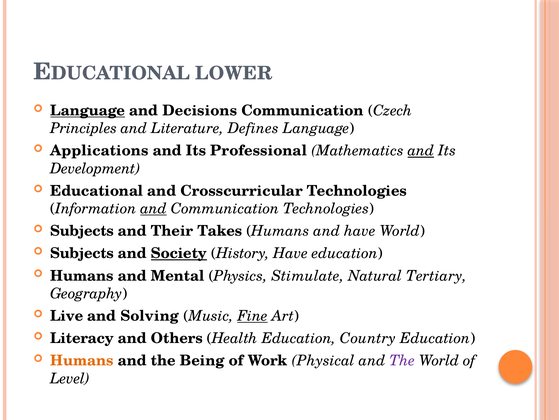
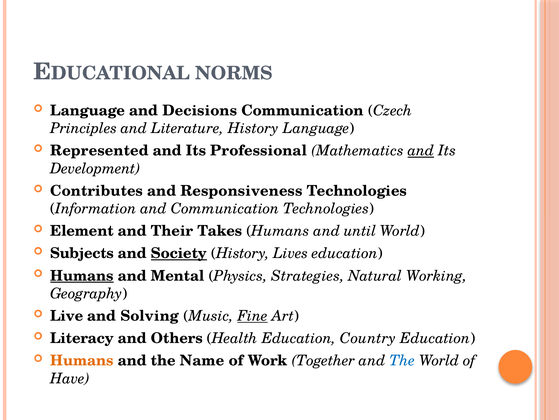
LOWER: LOWER -> NORMS (234, 73)
Language underline: present -> none (88, 110)
Literature Defines: Defines -> History (253, 128)
Applications: Applications -> Represented (99, 151)
Educational: Educational -> Contributes (97, 191)
Crosscurricular: Crosscurricular -> Responsiveness (241, 191)
and underline: present -> none (154, 208)
Subjects: Subjects -> Element (82, 231)
and have: have -> until (360, 231)
History Have: Have -> Lives (291, 253)
Humans underline: none -> present (82, 275)
Stimulate: Stimulate -> Strategies (308, 275)
Tertiary: Tertiary -> Working (436, 275)
Being: Being -> Name (202, 360)
Physical: Physical -> Together (323, 360)
The colour: purple -> blue (402, 360)
Level: Level -> Have (70, 378)
